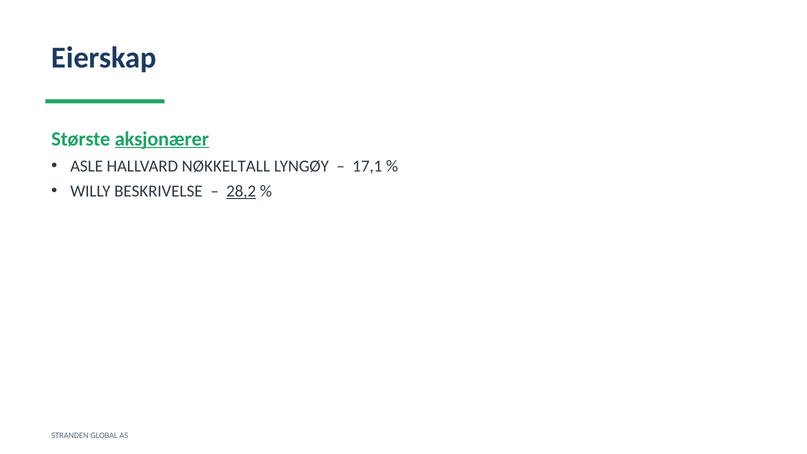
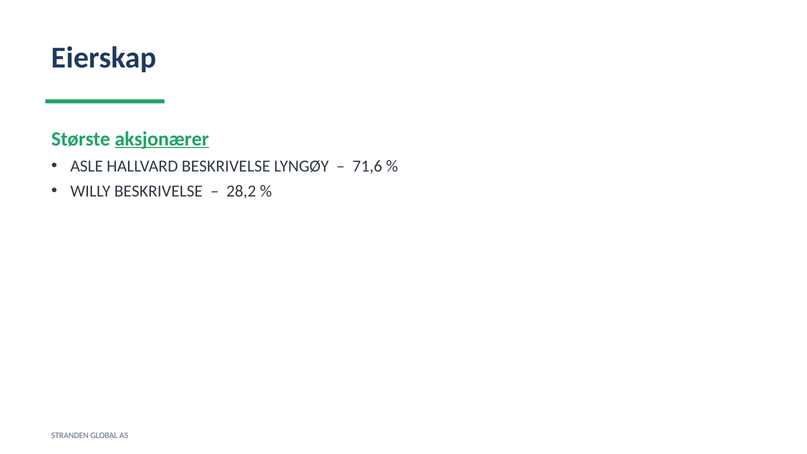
HALLVARD NØKKELTALL: NØKKELTALL -> BESKRIVELSE (226, 166)
17,1: 17,1 -> 71,6 (367, 166)
28,2 underline: present -> none (241, 191)
